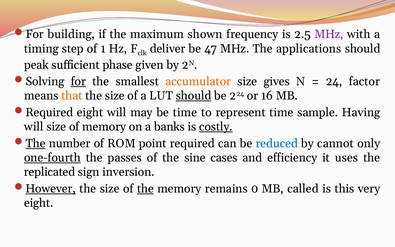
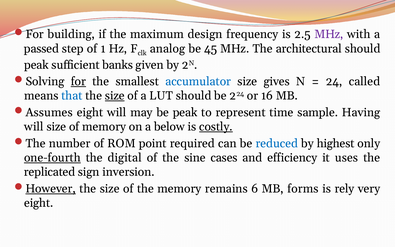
shown: shown -> design (205, 34)
timing: timing -> passed (41, 49)
deliver: deliver -> analog (168, 49)
47: 47 -> 45 (211, 49)
applications: applications -> architectural (309, 49)
phase: phase -> banks (118, 65)
accumulator colour: orange -> blue (198, 81)
factor: factor -> called (364, 81)
that colour: orange -> blue (72, 96)
size underline: none -> present (115, 96)
should underline: present -> none (194, 96)
Required: Required -> Assumes (49, 112)
be time: time -> peak (185, 112)
banks: banks -> below (169, 127)
The underline: present -> none (36, 143)
cannot: cannot -> highest (336, 143)
passes: passes -> digital (125, 158)
the underline: present -> none (145, 189)
0: 0 -> 6 (255, 189)
called: called -> forms (303, 189)
this: this -> rely (344, 189)
